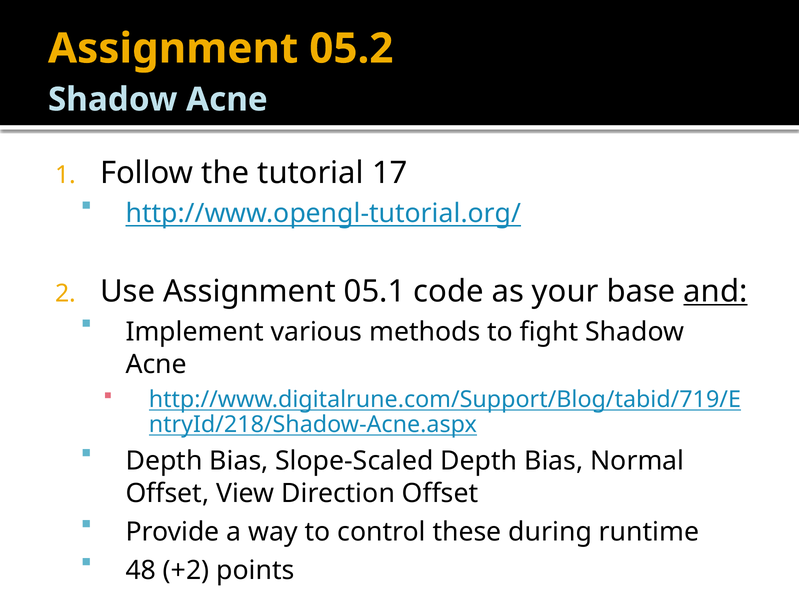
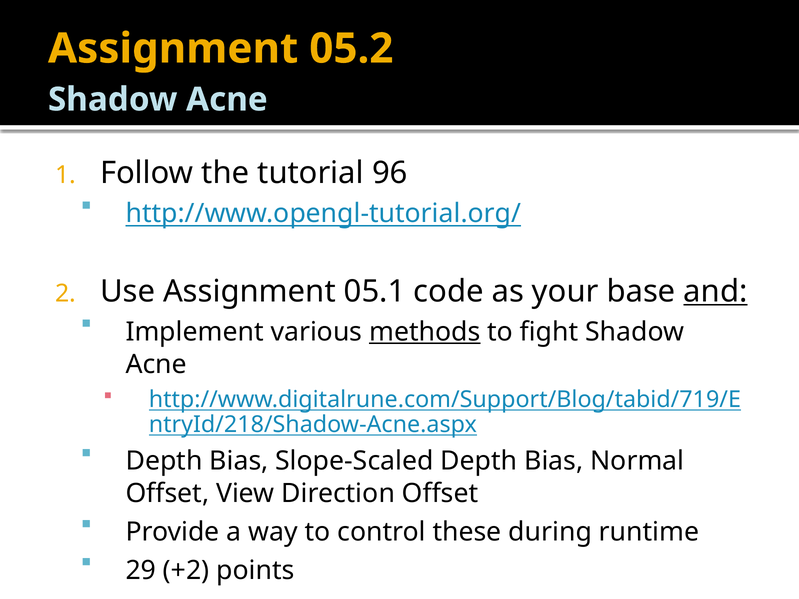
17: 17 -> 96 (390, 173)
methods underline: none -> present (425, 332)
48: 48 -> 29 (141, 570)
